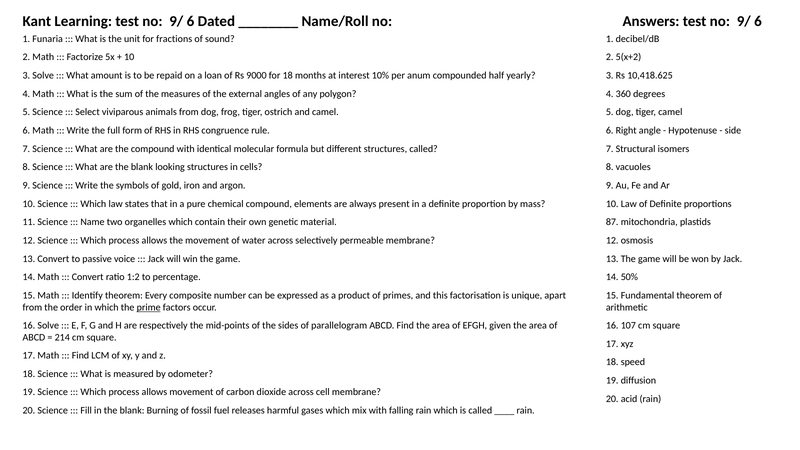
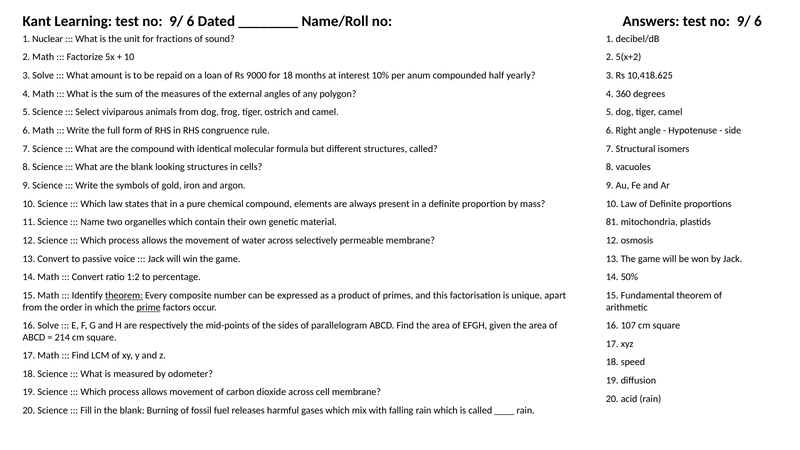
Funaria: Funaria -> Nuclear (48, 39)
87: 87 -> 81 (612, 222)
theorem underline: none -> present (124, 295)
